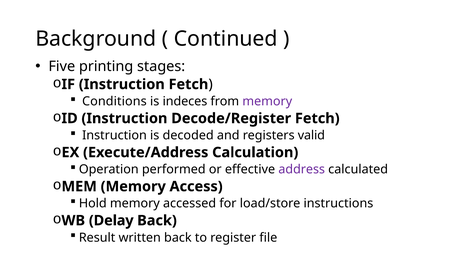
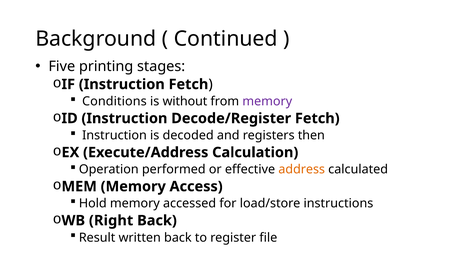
indeces: indeces -> without (185, 101)
valid: valid -> then (311, 135)
address colour: purple -> orange (302, 169)
Delay: Delay -> Right (111, 221)
